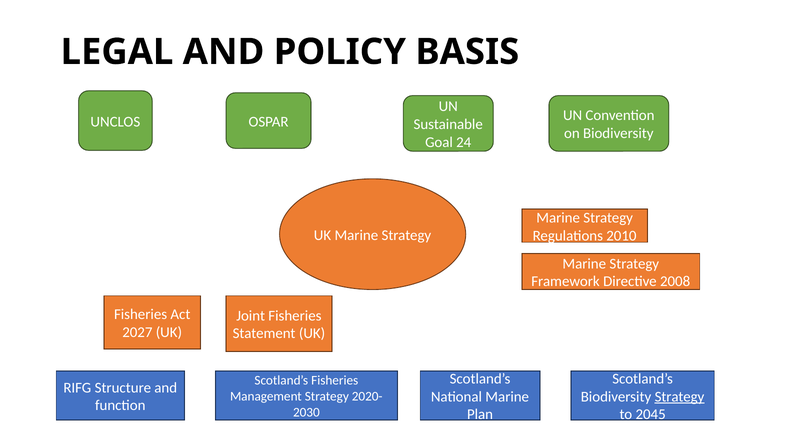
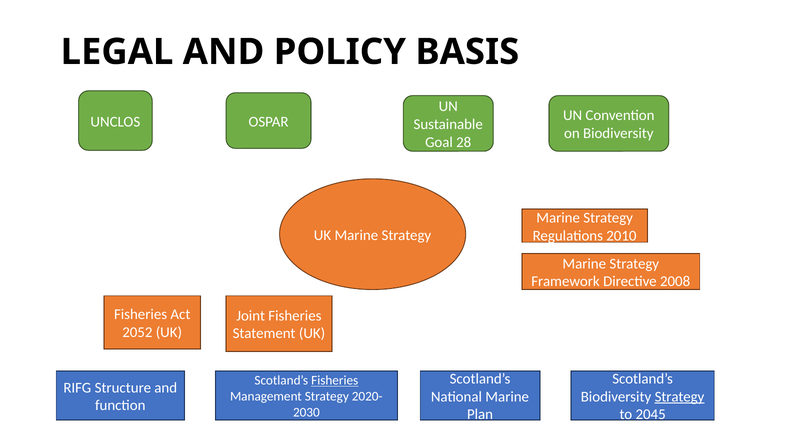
24: 24 -> 28 (464, 142)
2027: 2027 -> 2052 (137, 333)
Fisheries underline: none -> present (335, 381)
